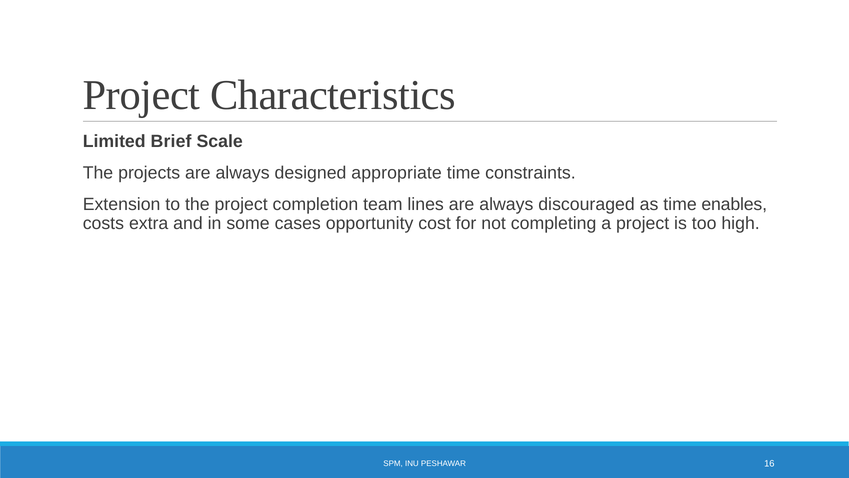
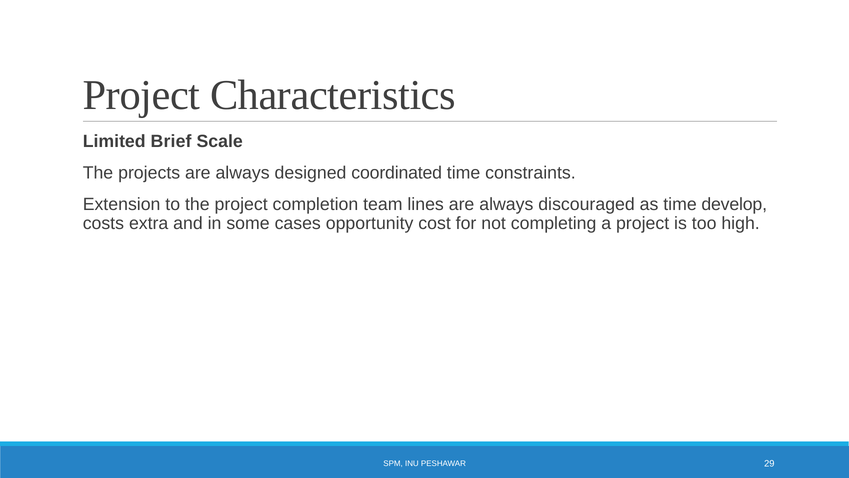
appropriate: appropriate -> coordinated (397, 173)
enables: enables -> develop (734, 204)
16: 16 -> 29 (769, 463)
